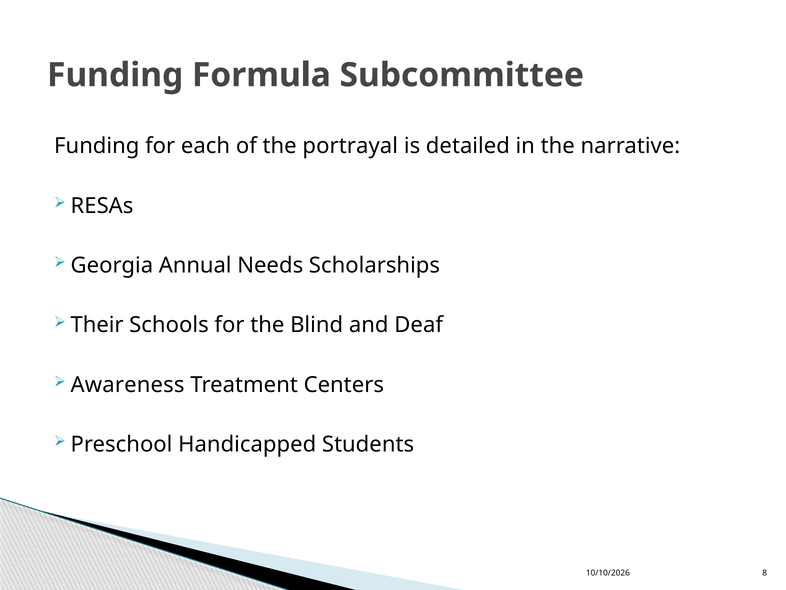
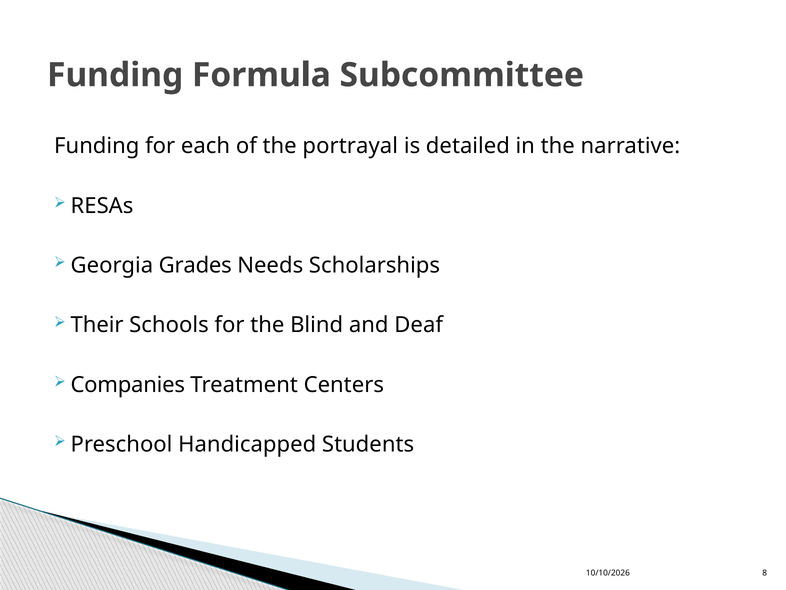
Annual: Annual -> Grades (195, 265)
Awareness: Awareness -> Companies (128, 384)
